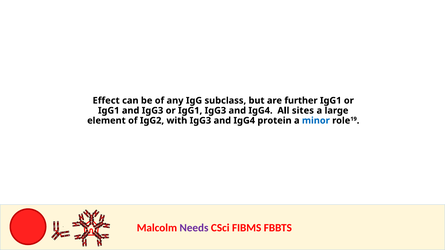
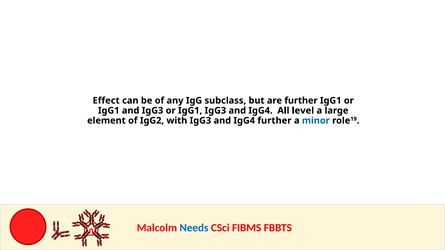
sites: sites -> level (303, 111)
IgG4 protein: protein -> further (274, 121)
Needs colour: purple -> blue (194, 228)
